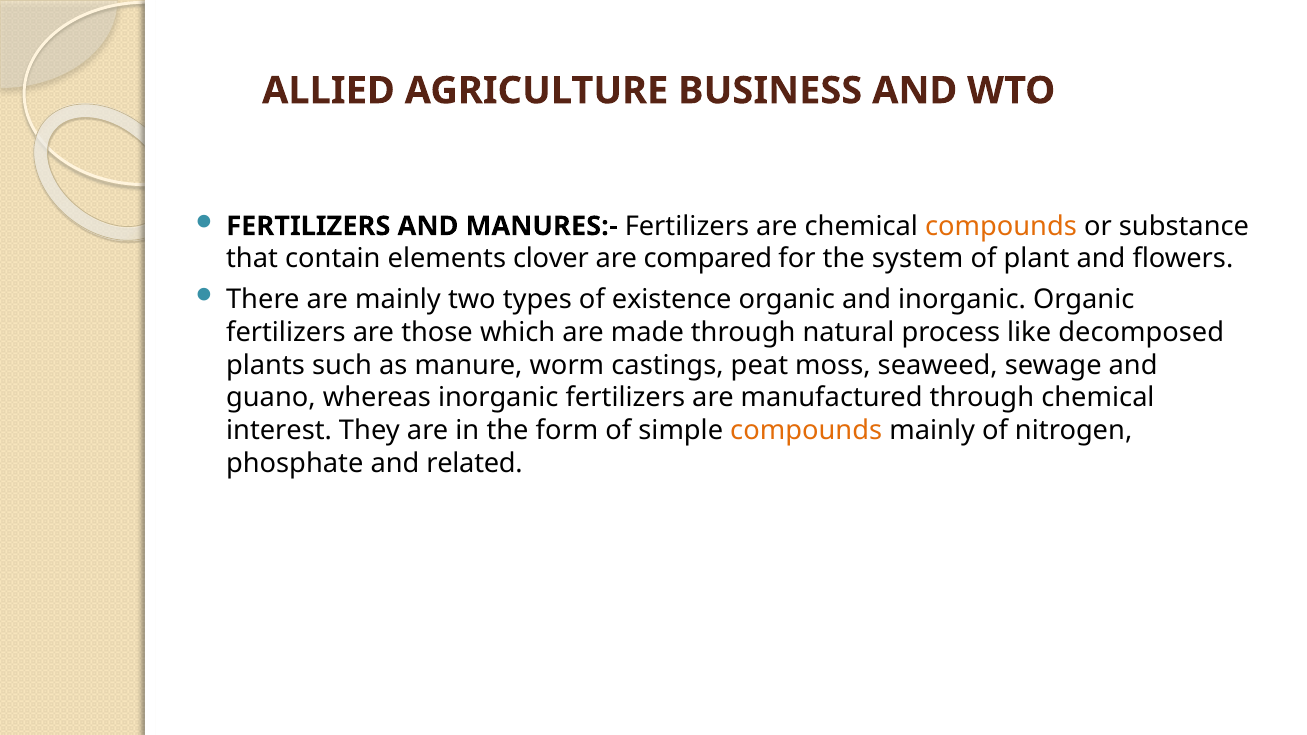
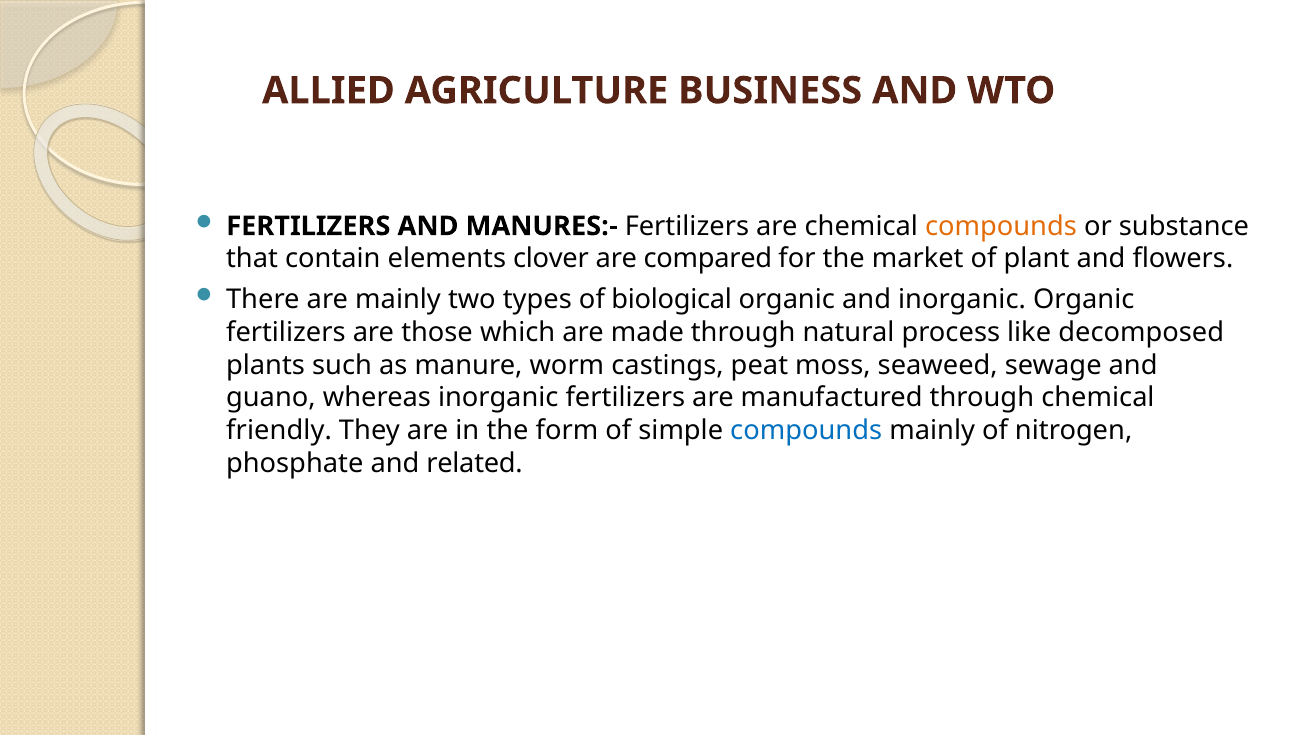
system: system -> market (918, 259)
existence: existence -> biological (672, 300)
interest: interest -> friendly (279, 431)
compounds colour: orange -> blue (806, 431)
